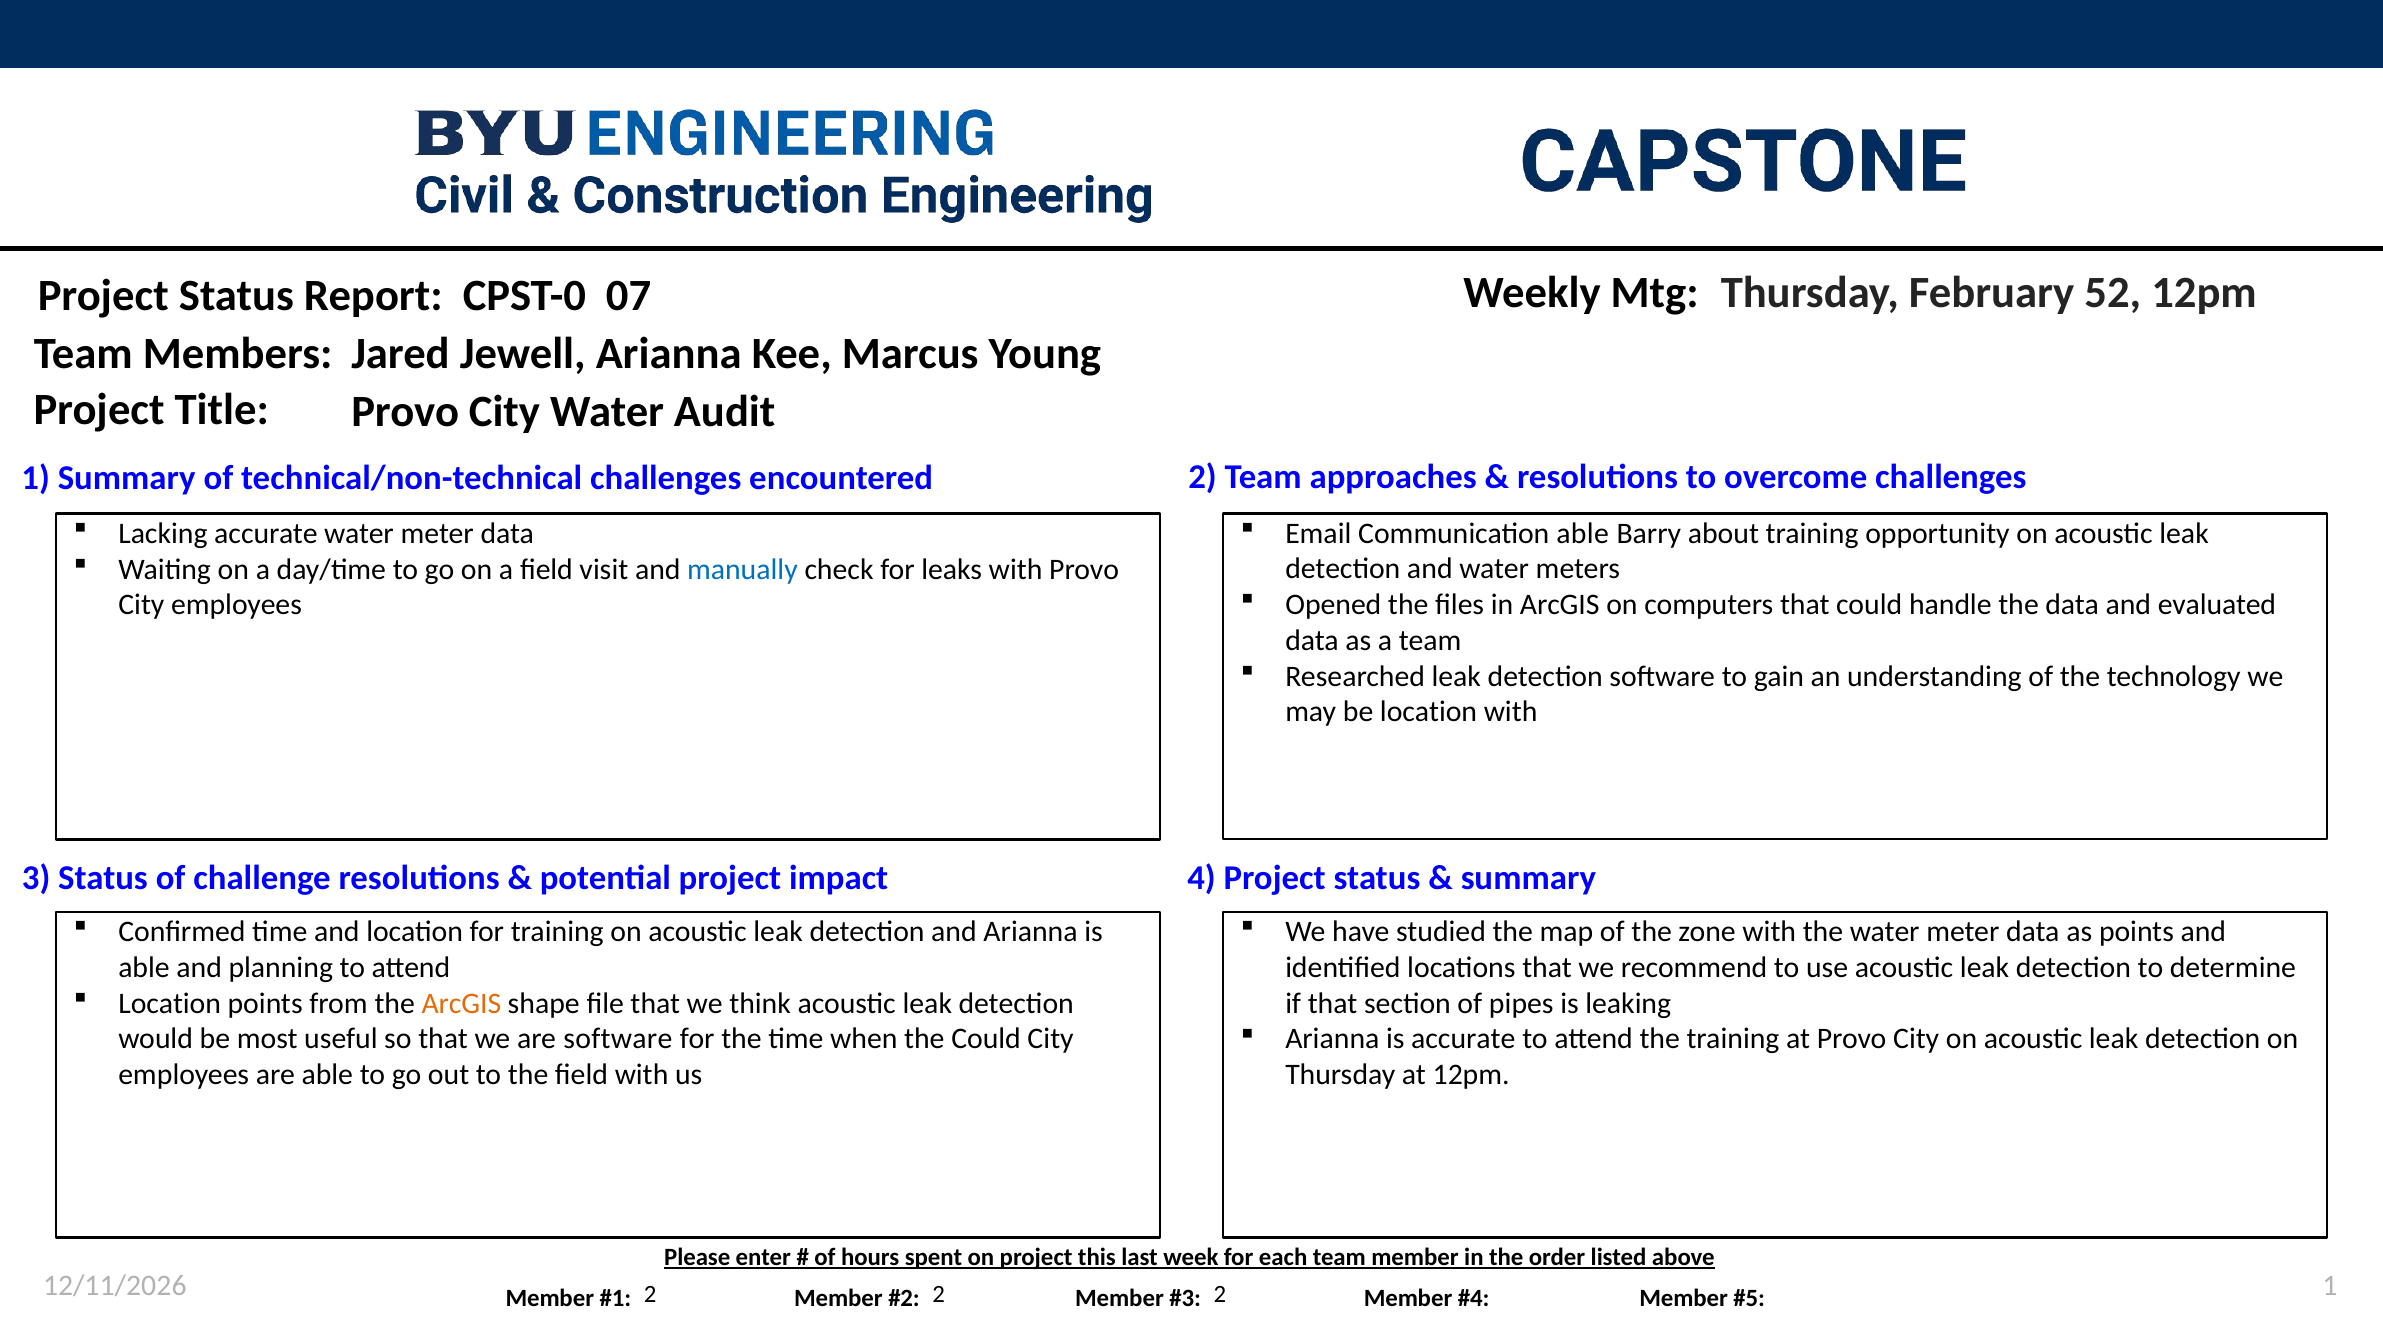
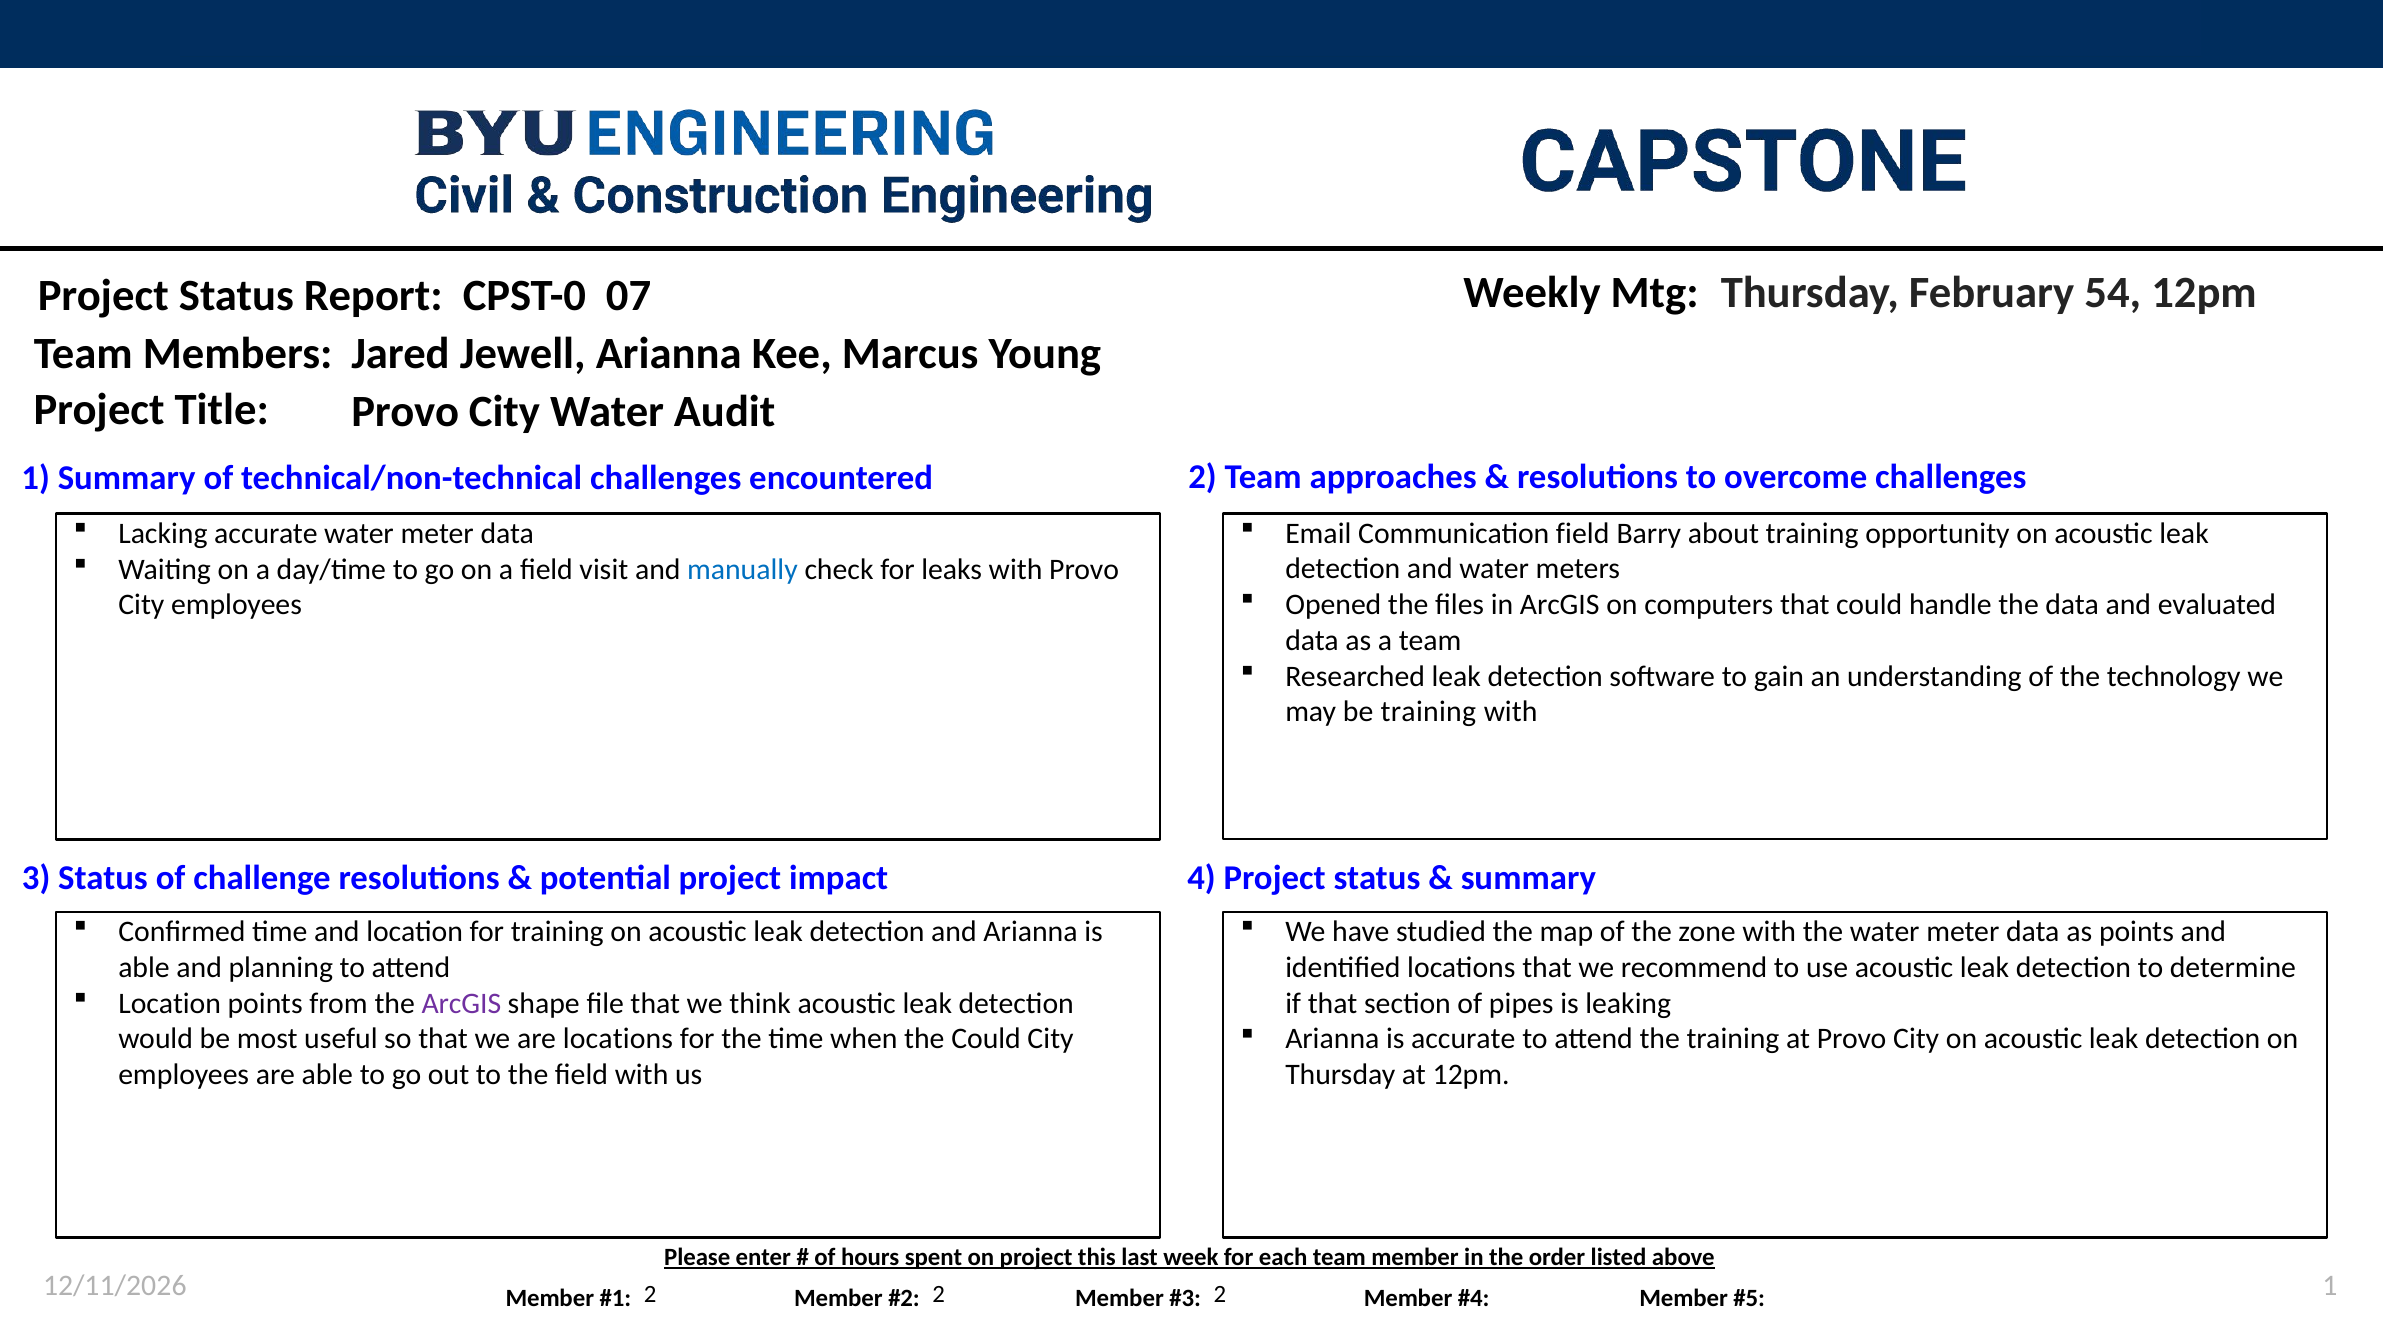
52: 52 -> 54 (2113, 293)
Communication able: able -> field (1583, 533)
be location: location -> training (1428, 712)
ArcGIS colour: orange -> purple (461, 1004)
are software: software -> locations (618, 1039)
